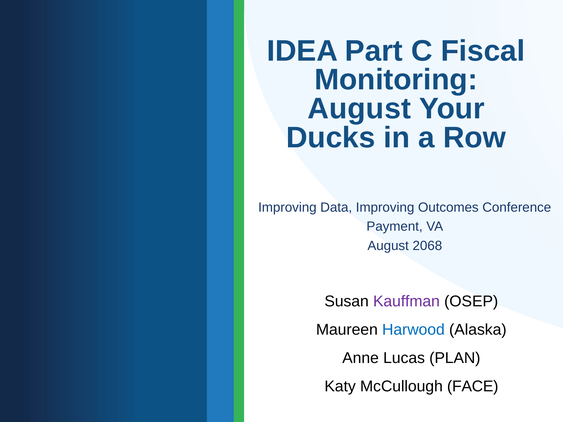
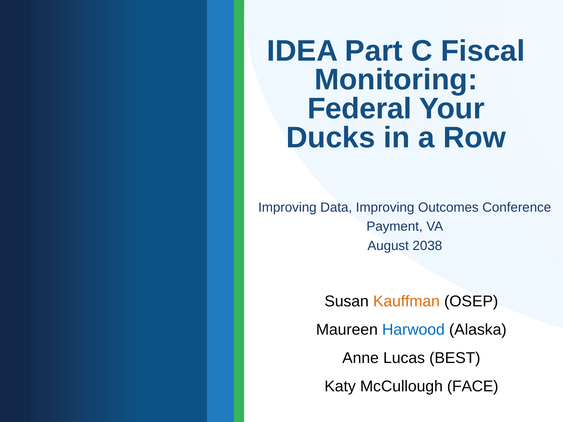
August: August -> Federal (360, 109)
2068: 2068 -> 2038 (427, 246)
Kauffman colour: purple -> orange (406, 301)
PLAN: PLAN -> BEST (455, 358)
